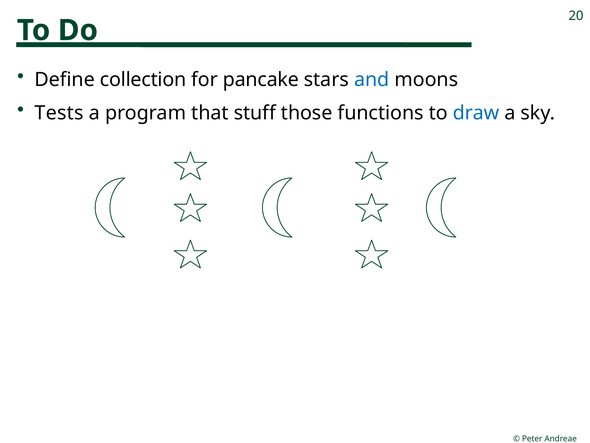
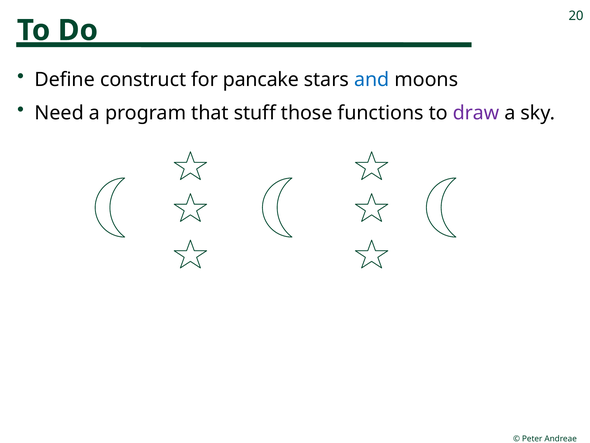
collection: collection -> construct (143, 79)
Tests: Tests -> Need (59, 113)
draw colour: blue -> purple (476, 113)
